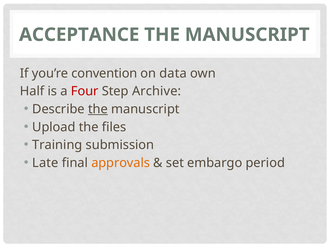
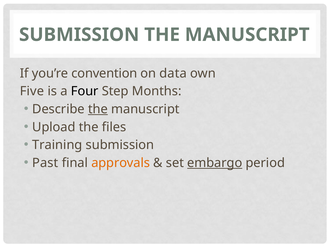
ACCEPTANCE: ACCEPTANCE -> SUBMISSION (79, 35)
Half: Half -> Five (32, 91)
Four colour: red -> black (85, 91)
Archive: Archive -> Months (157, 91)
Late: Late -> Past (45, 163)
embargo underline: none -> present (215, 163)
